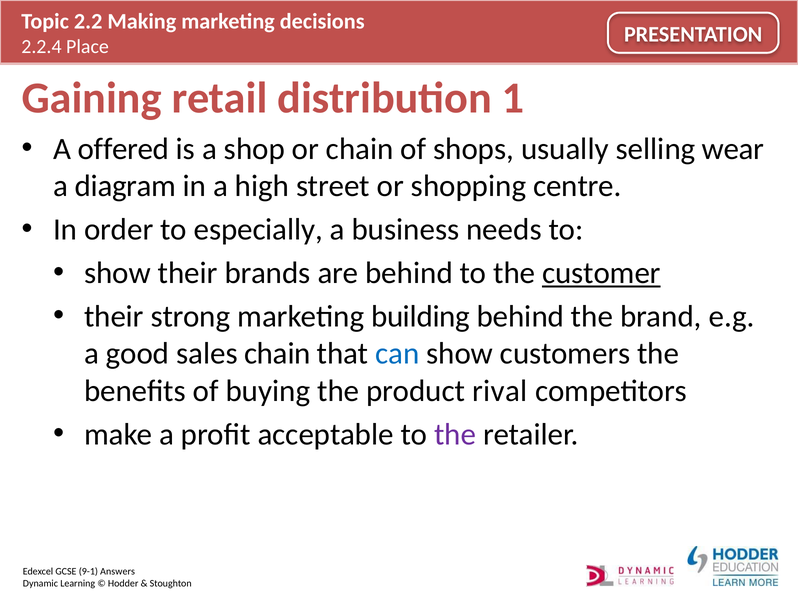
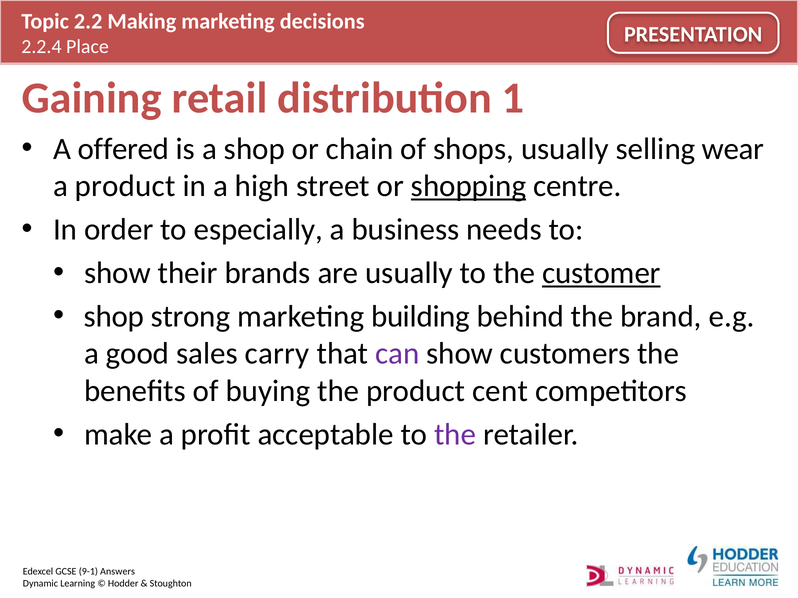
a diagram: diagram -> product (125, 186)
shopping underline: none -> present (469, 186)
are behind: behind -> usually (409, 273)
their: their -> shop (114, 317)
sales chain: chain -> carry (277, 354)
can colour: blue -> purple (397, 354)
rival: rival -> cent (500, 391)
